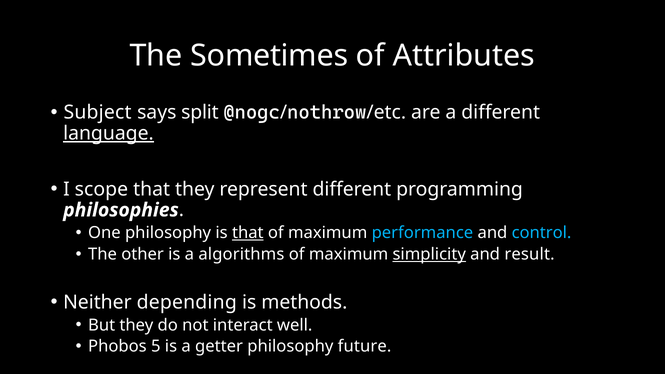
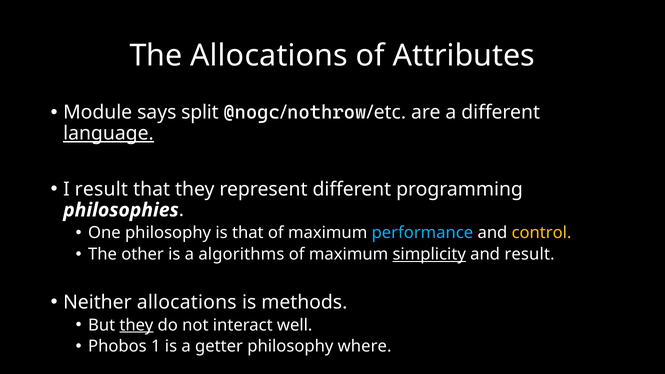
The Sometimes: Sometimes -> Allocations (269, 56)
Subject: Subject -> Module (98, 112)
I scope: scope -> result (101, 189)
that underline: present -> none (248, 233)
control colour: light blue -> yellow (542, 233)
Neither depending: depending -> allocations (187, 302)
they underline: none -> present (136, 325)
5: 5 -> 1 (156, 347)
future: future -> where (365, 347)
